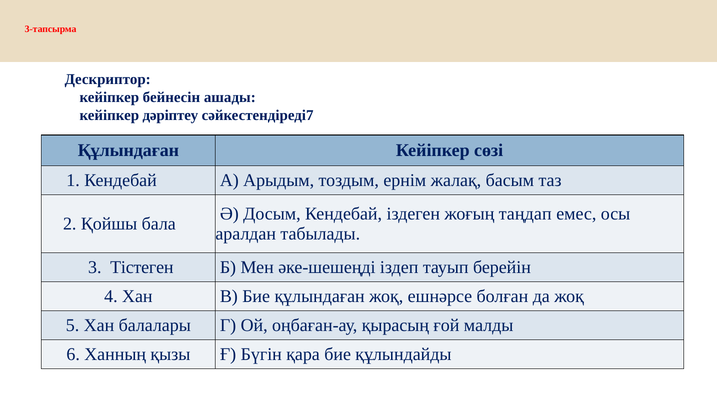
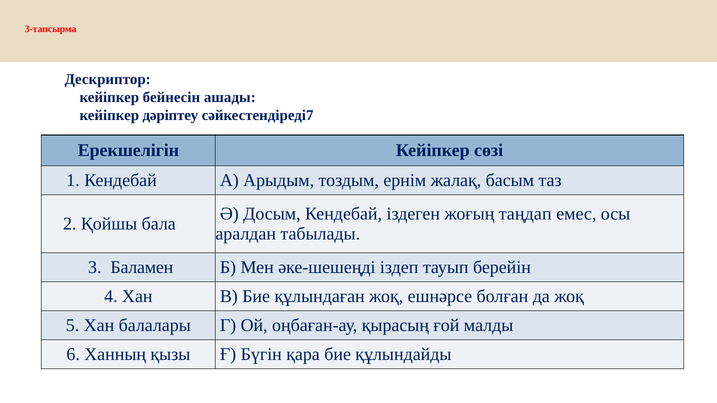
Құлындаған: Құлындаған -> Ерекшелігін (128, 151)
Тістеген: Тістеген -> Баламен (142, 268)
